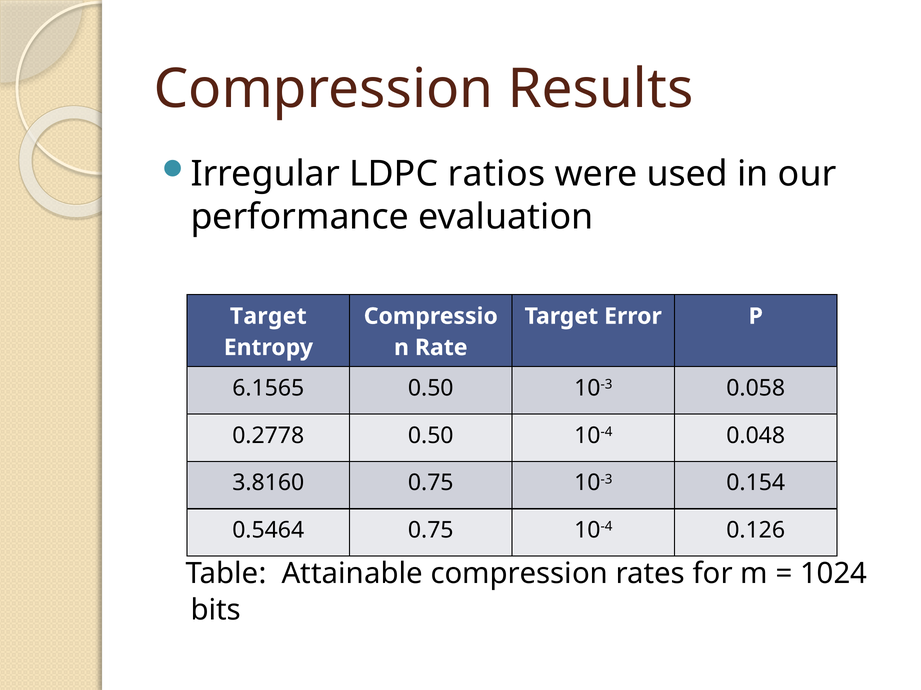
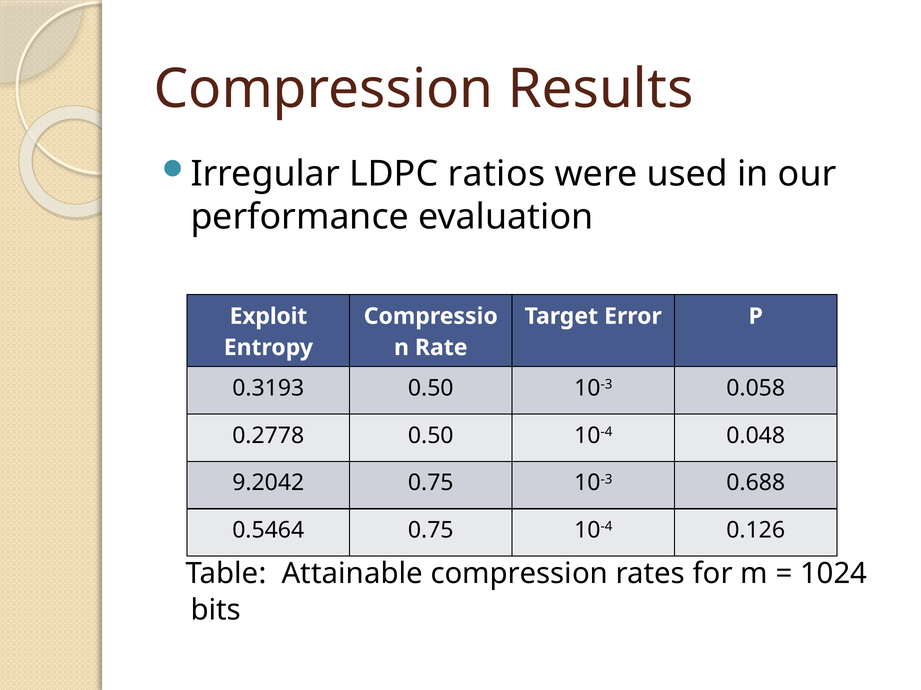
Target: Target -> Exploit (268, 317)
6.1565: 6.1565 -> 0.3193 (268, 388)
3.8160: 3.8160 -> 9.2042 (268, 483)
0.154: 0.154 -> 0.688 (756, 483)
